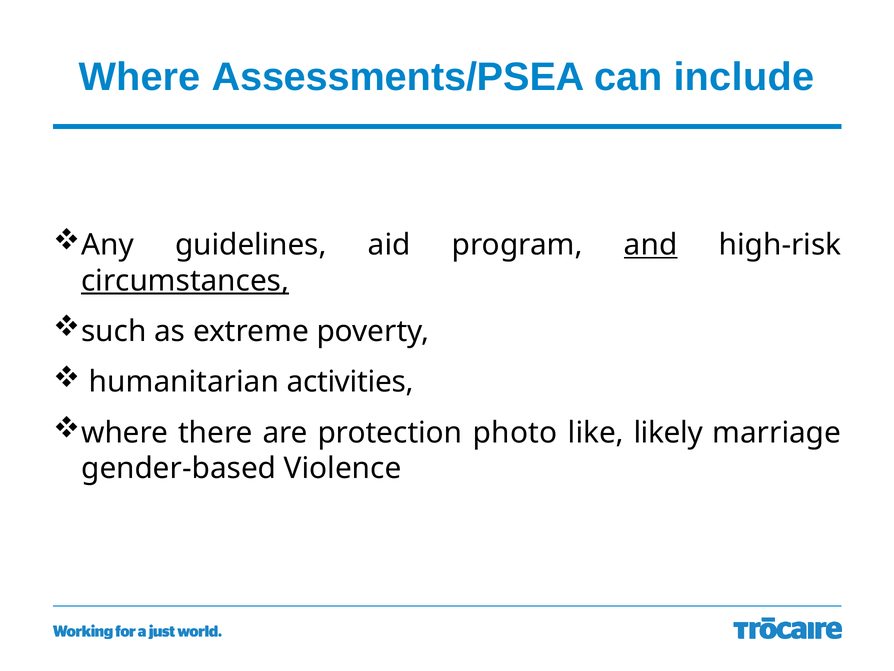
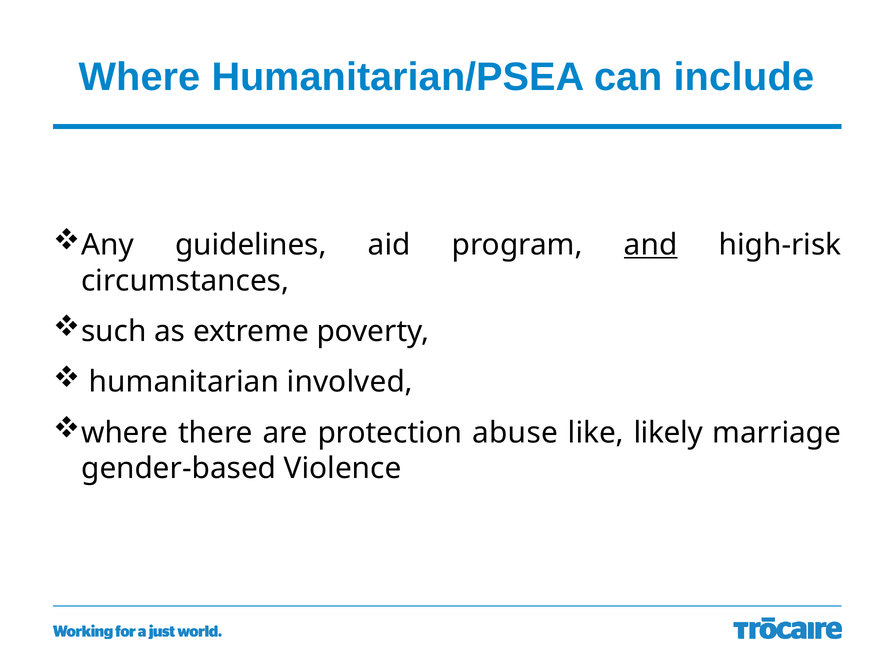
Assessments/PSEA: Assessments/PSEA -> Humanitarian/PSEA (398, 77)
circumstances underline: present -> none (185, 281)
activities: activities -> involved (350, 382)
photo: photo -> abuse (515, 432)
